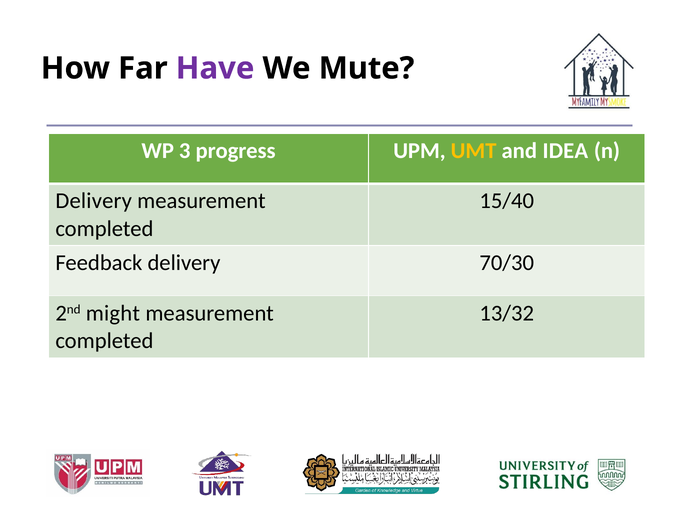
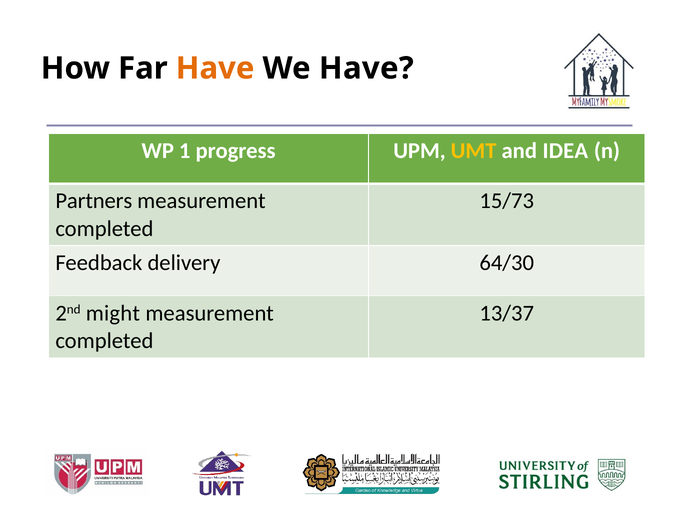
Have colour: purple -> orange (215, 68)
We Mute: Mute -> Have (366, 68)
3: 3 -> 1 (185, 151)
Delivery: Delivery -> Partners (94, 201)
15/40: 15/40 -> 15/73 (507, 201)
70/30: 70/30 -> 64/30 (507, 263)
13/32: 13/32 -> 13/37 (507, 313)
